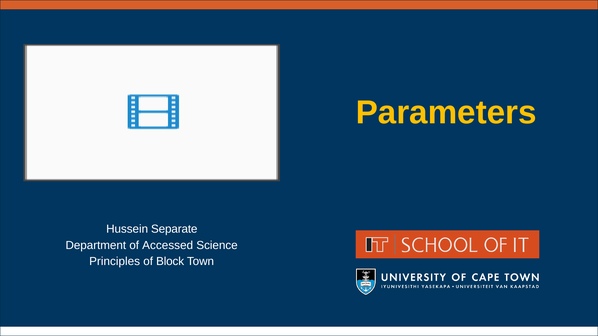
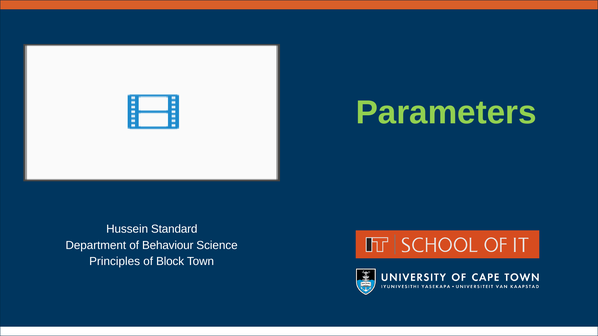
Parameters colour: yellow -> light green (446, 113)
Separate: Separate -> Standard (174, 229)
Accessed: Accessed -> Behaviour (168, 245)
